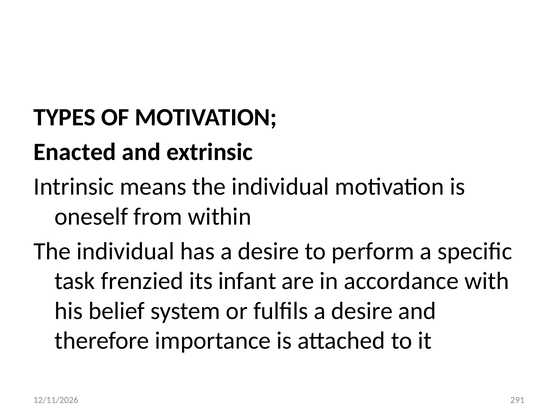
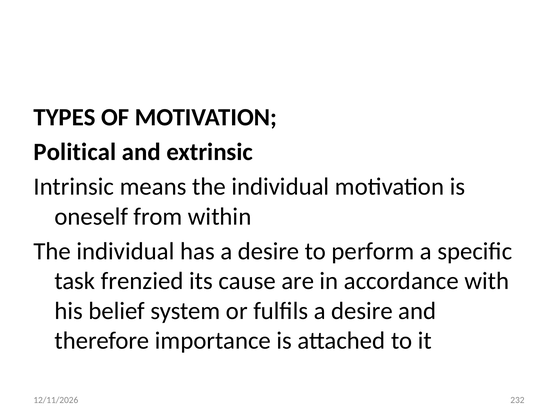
Enacted: Enacted -> Political (75, 152)
infant: infant -> cause (247, 281)
291: 291 -> 232 (517, 400)
